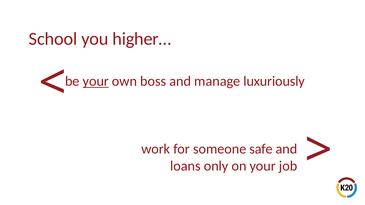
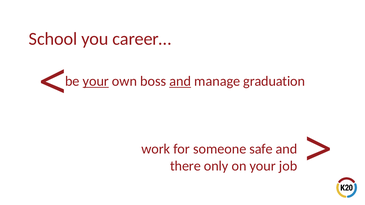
higher…: higher… -> career… (142, 39)
and underline: none -> present (180, 81)
luxuriously: luxuriously -> graduation (274, 81)
loans: loans -> there (185, 166)
